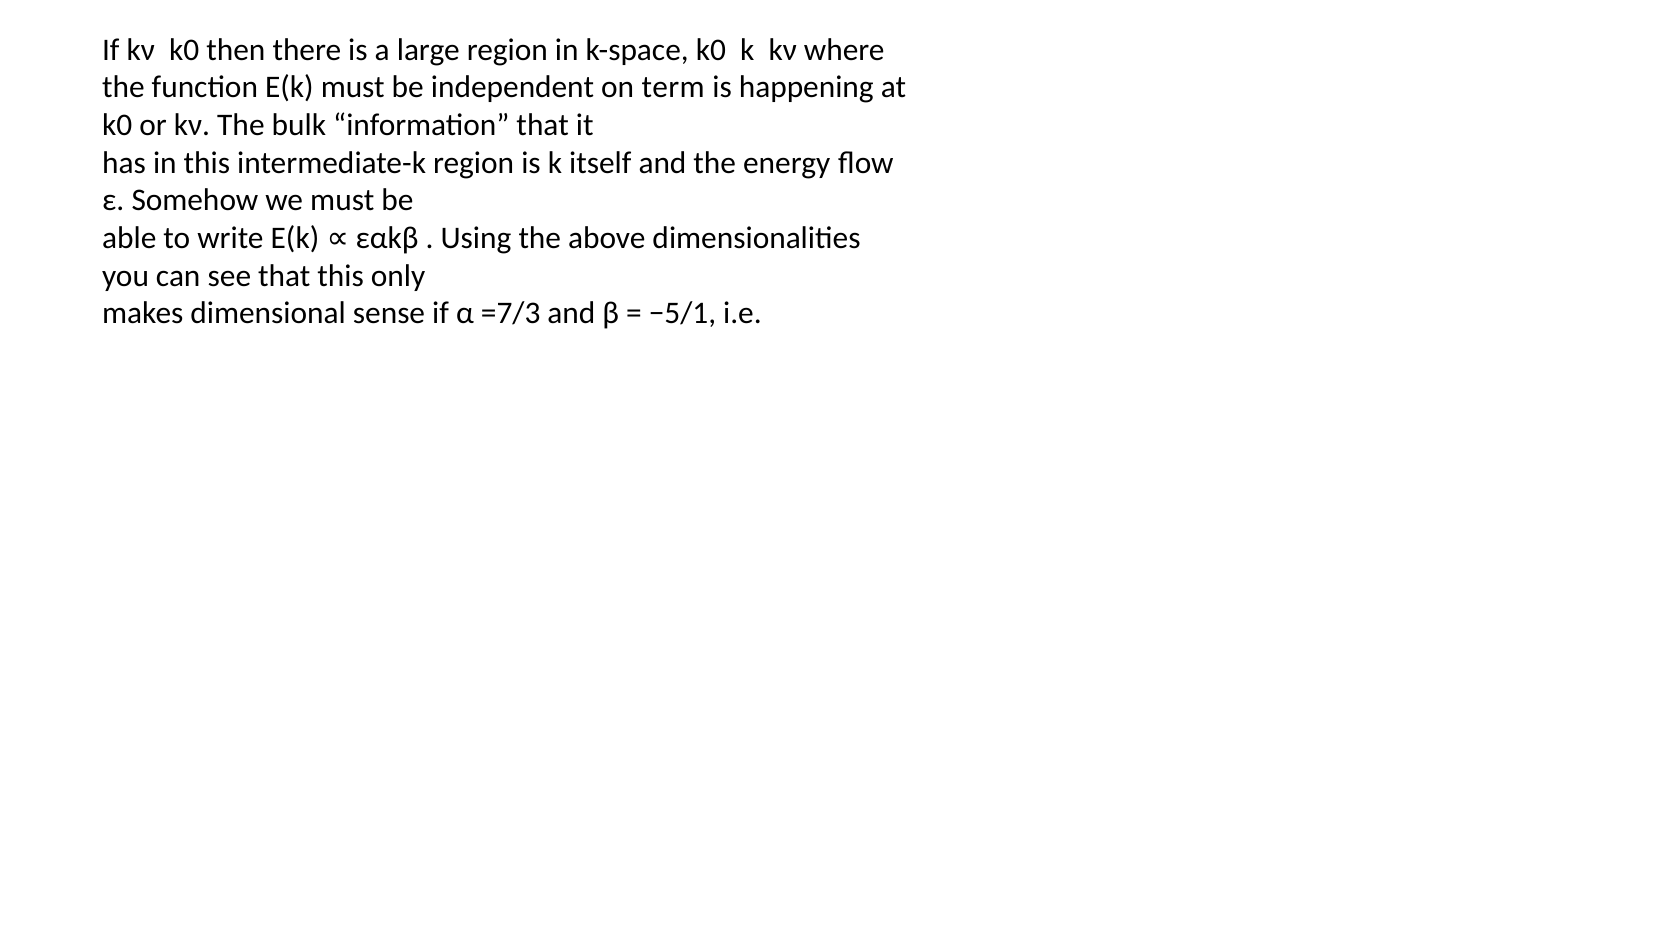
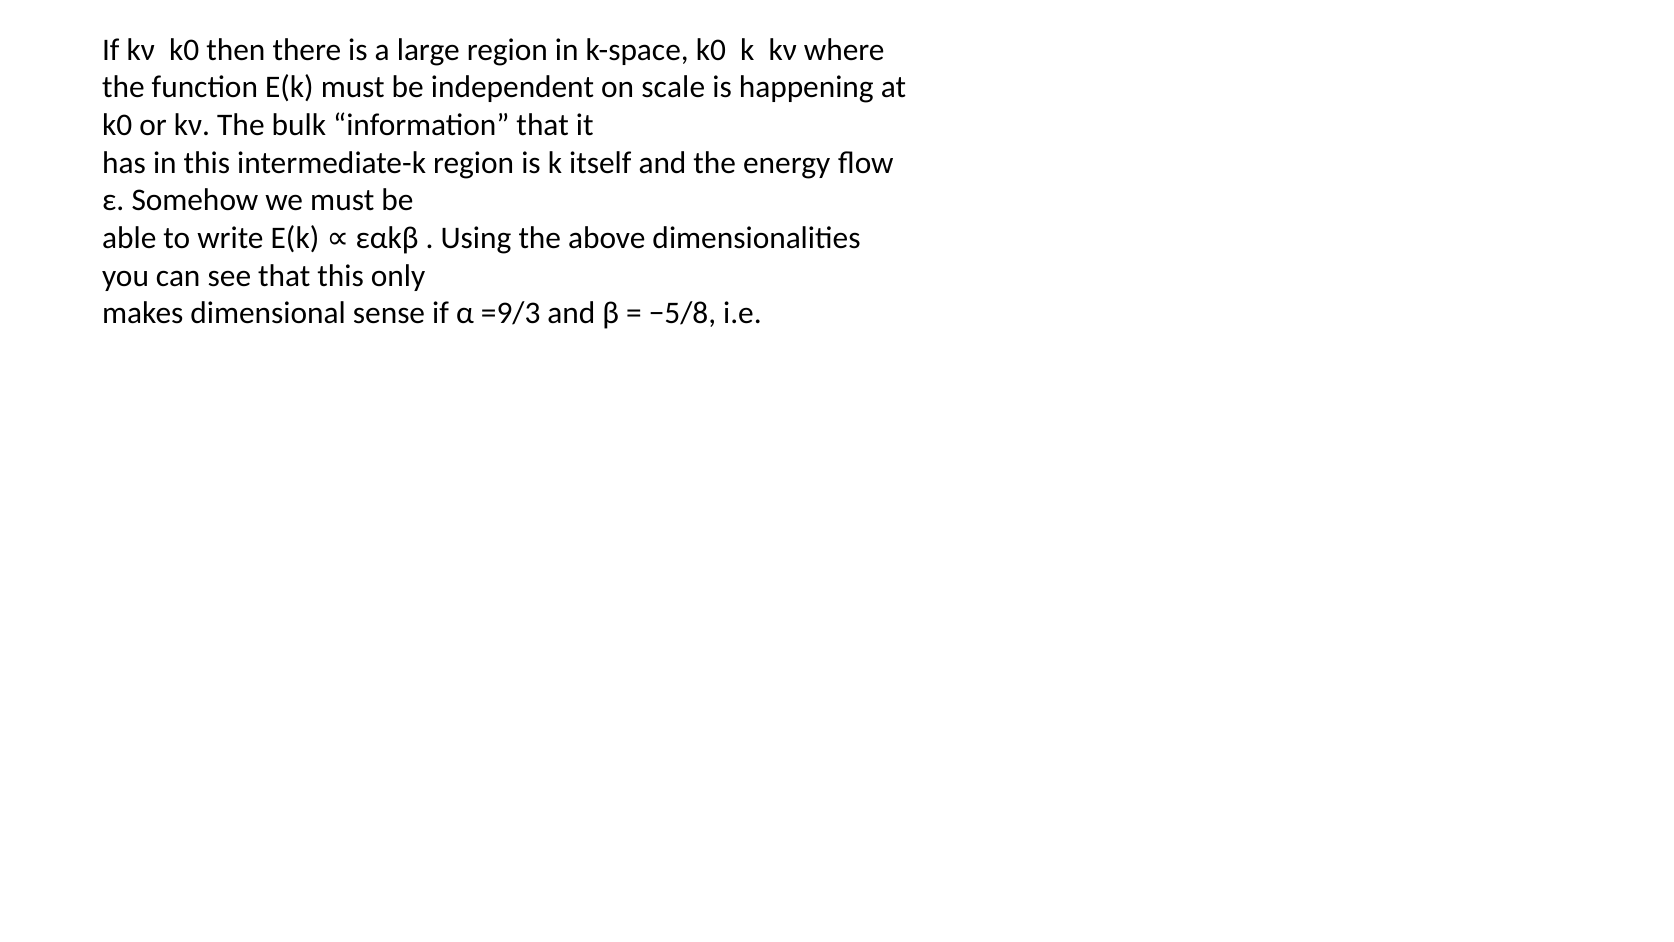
term: term -> scale (673, 87)
=7/3: =7/3 -> =9/3 (511, 313)
−5/1: −5/1 -> −5/8 (682, 313)
